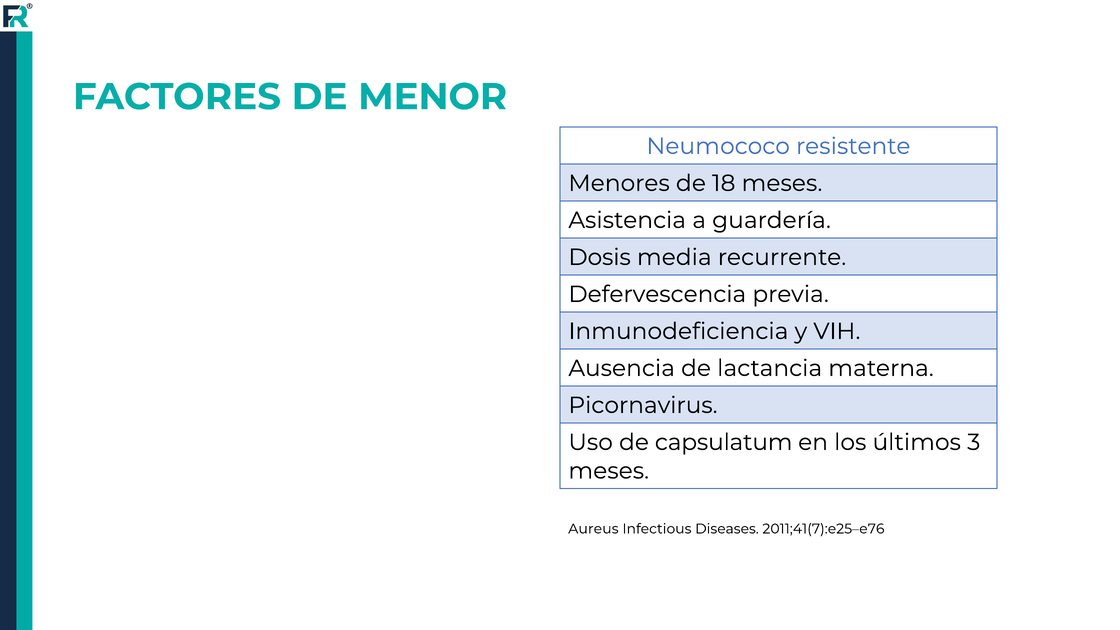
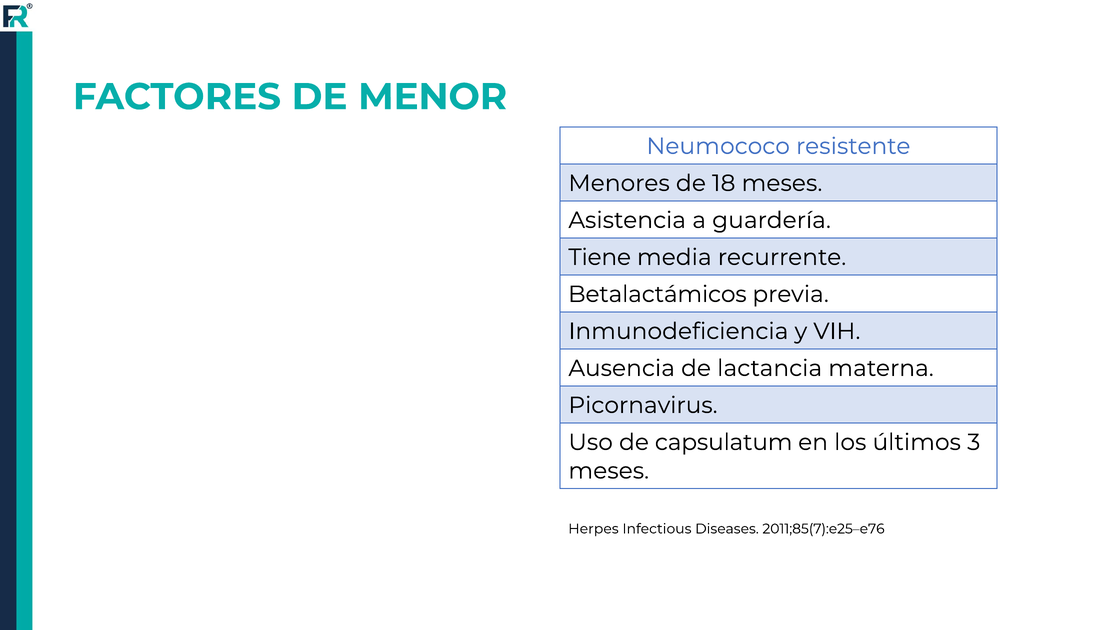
Dosis: Dosis -> Tiene (600, 257)
Defervescencia: Defervescencia -> Betalactámicos (657, 294)
Aureus: Aureus -> Herpes (593, 529)
2011;41(7):e25–e76: 2011;41(7):e25–e76 -> 2011;85(7):e25–e76 (824, 529)
